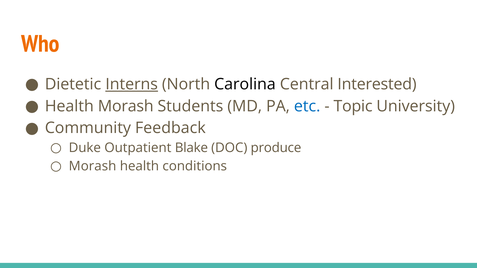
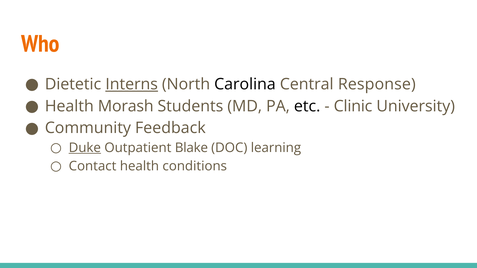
Interested: Interested -> Response (377, 84)
etc colour: blue -> black (307, 106)
Topic: Topic -> Clinic (353, 106)
Duke underline: none -> present (85, 148)
produce: produce -> learning (276, 148)
Morash: Morash -> Contact (93, 166)
